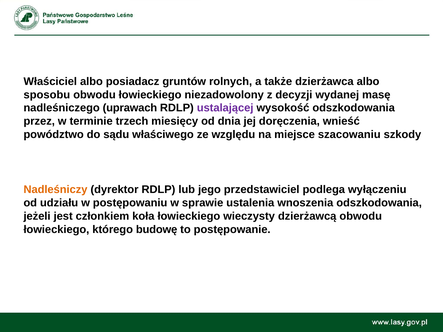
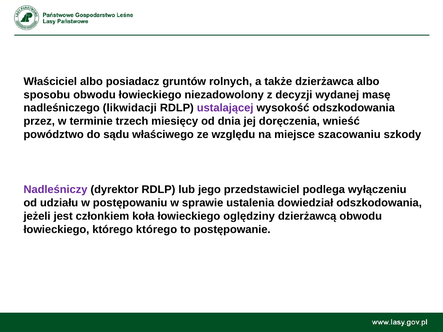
uprawach: uprawach -> likwidacji (130, 108)
Nadleśniczy colour: orange -> purple (55, 190)
wnoszenia: wnoszenia -> dowiedział (305, 203)
wieczysty: wieczysty -> oględziny (249, 216)
którego budowę: budowę -> którego (157, 230)
